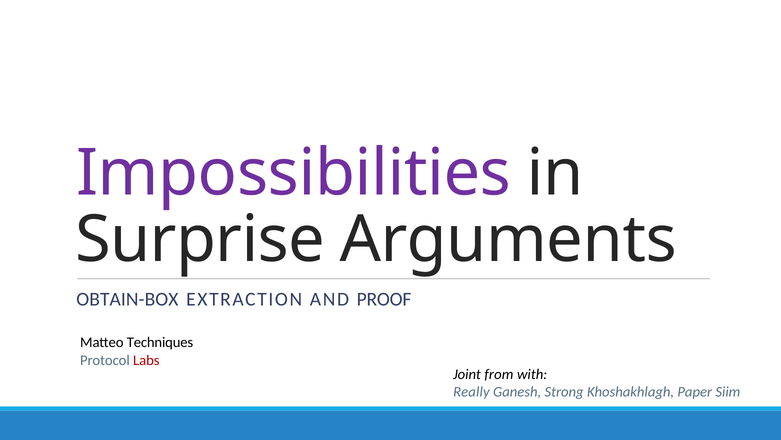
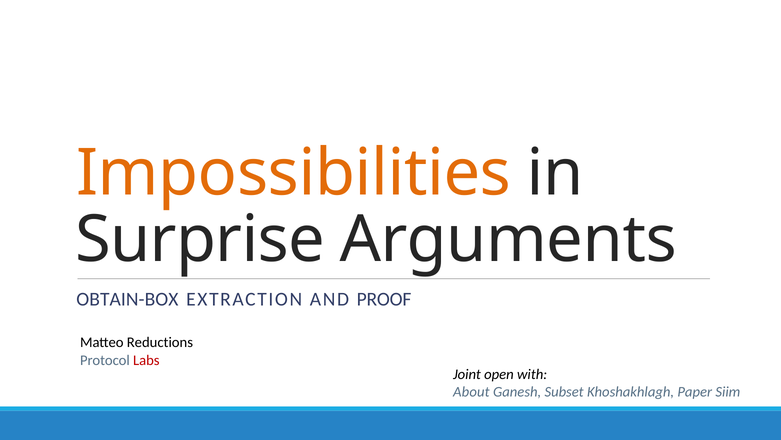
Impossibilities colour: purple -> orange (294, 173)
Techniques: Techniques -> Reductions (160, 342)
from: from -> open (499, 374)
Really: Really -> About (471, 391)
Strong: Strong -> Subset (564, 391)
